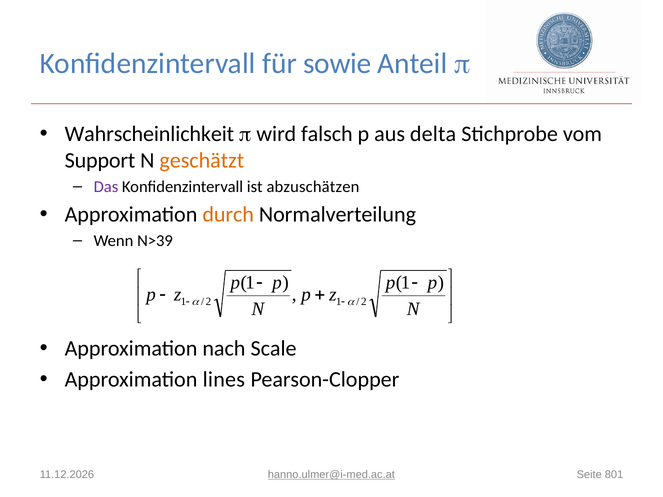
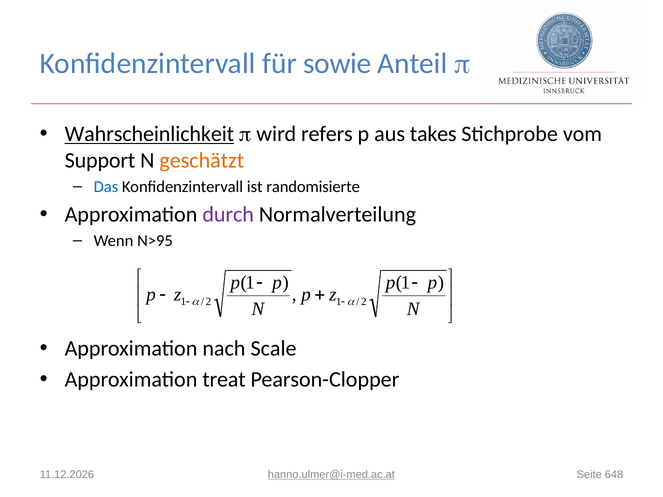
Wahrscheinlichkeit underline: none -> present (149, 134)
falsch: falsch -> refers (327, 134)
delta: delta -> takes (433, 134)
Das colour: purple -> blue (106, 187)
abzuschätzen: abzuschätzen -> randomisierte (313, 187)
durch colour: orange -> purple (228, 215)
N>39: N>39 -> N>95 (155, 241)
lines: lines -> treat (224, 380)
801: 801 -> 648 (614, 475)
